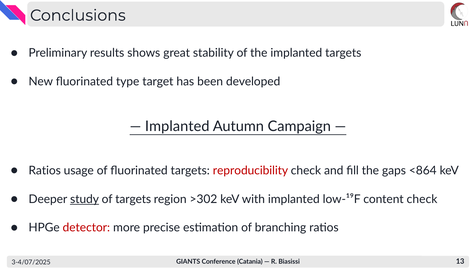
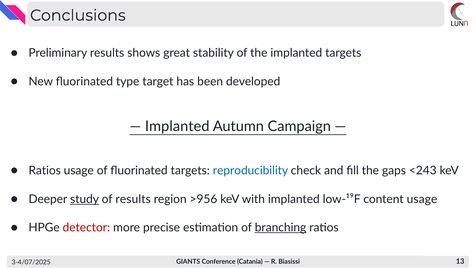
reproducibility colour: red -> blue (250, 170)
<864: <864 -> <243 (423, 170)
of targets: targets -> results (133, 199)
>302: >302 -> >956 (203, 199)
content check: check -> usage (422, 199)
branching underline: none -> present (281, 227)
